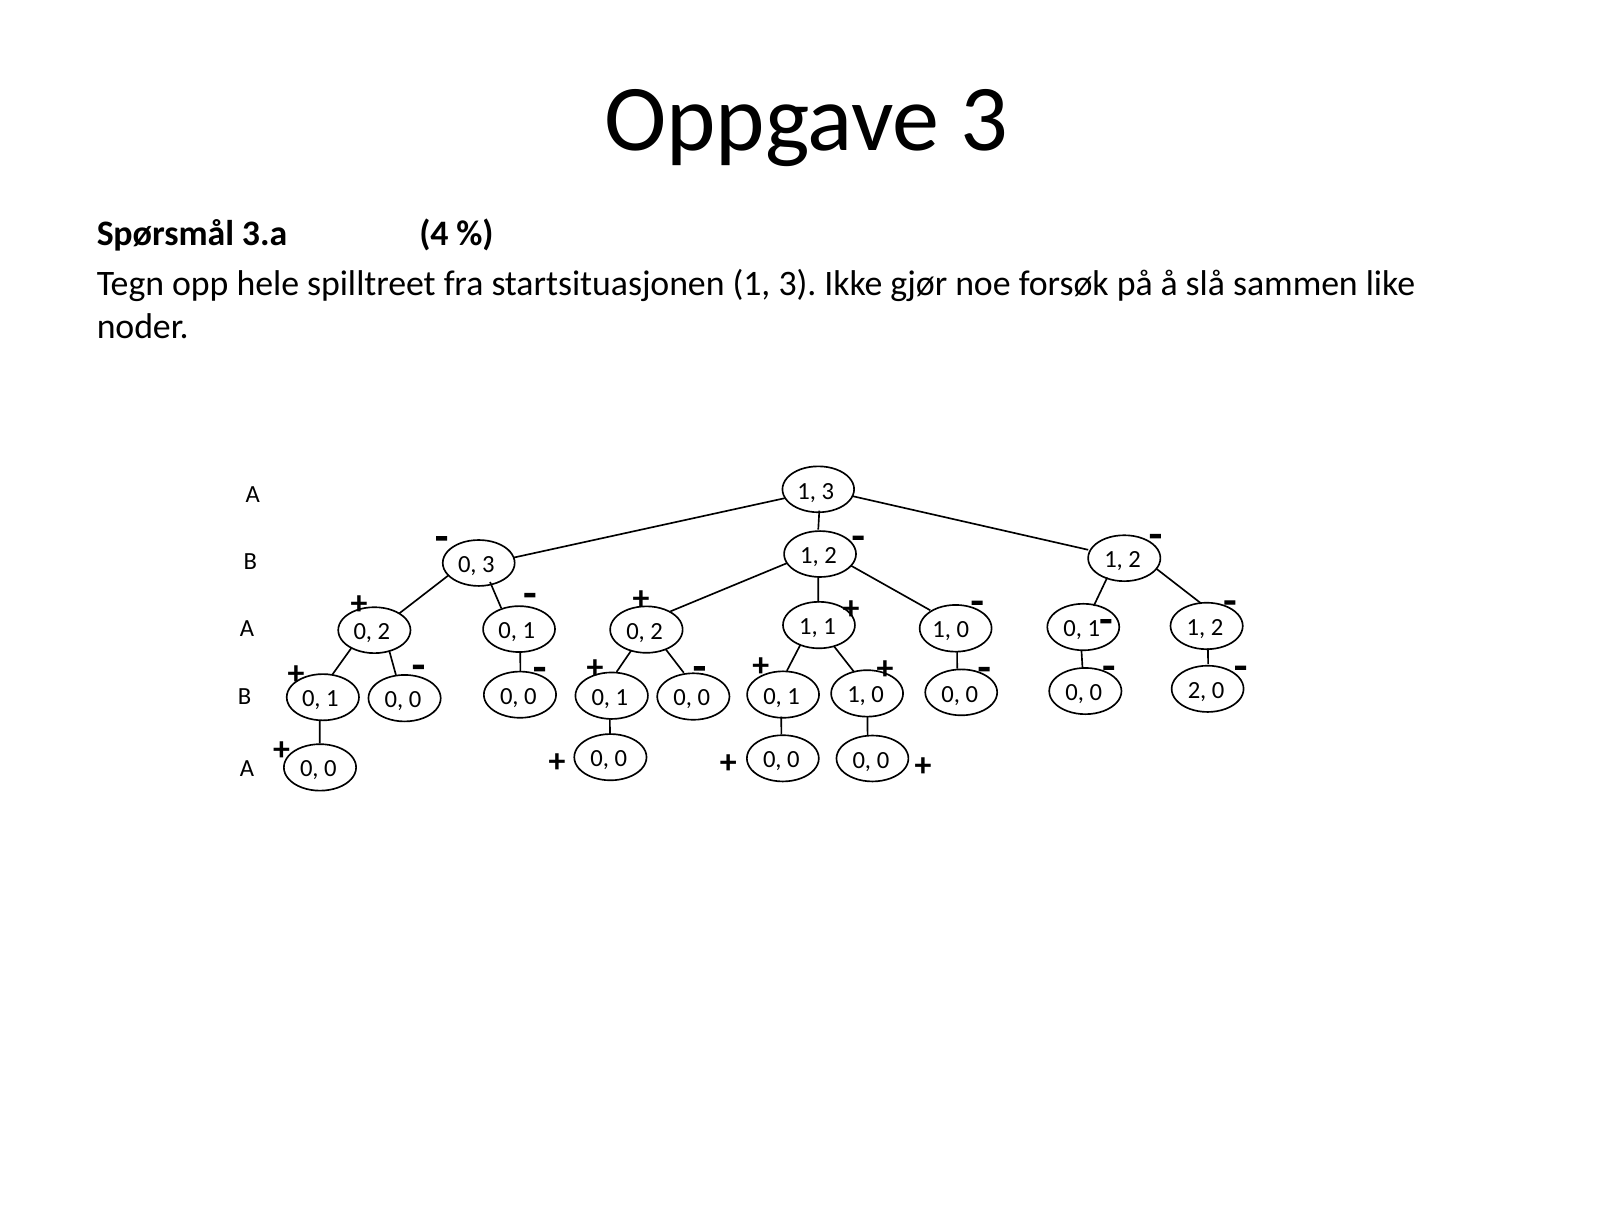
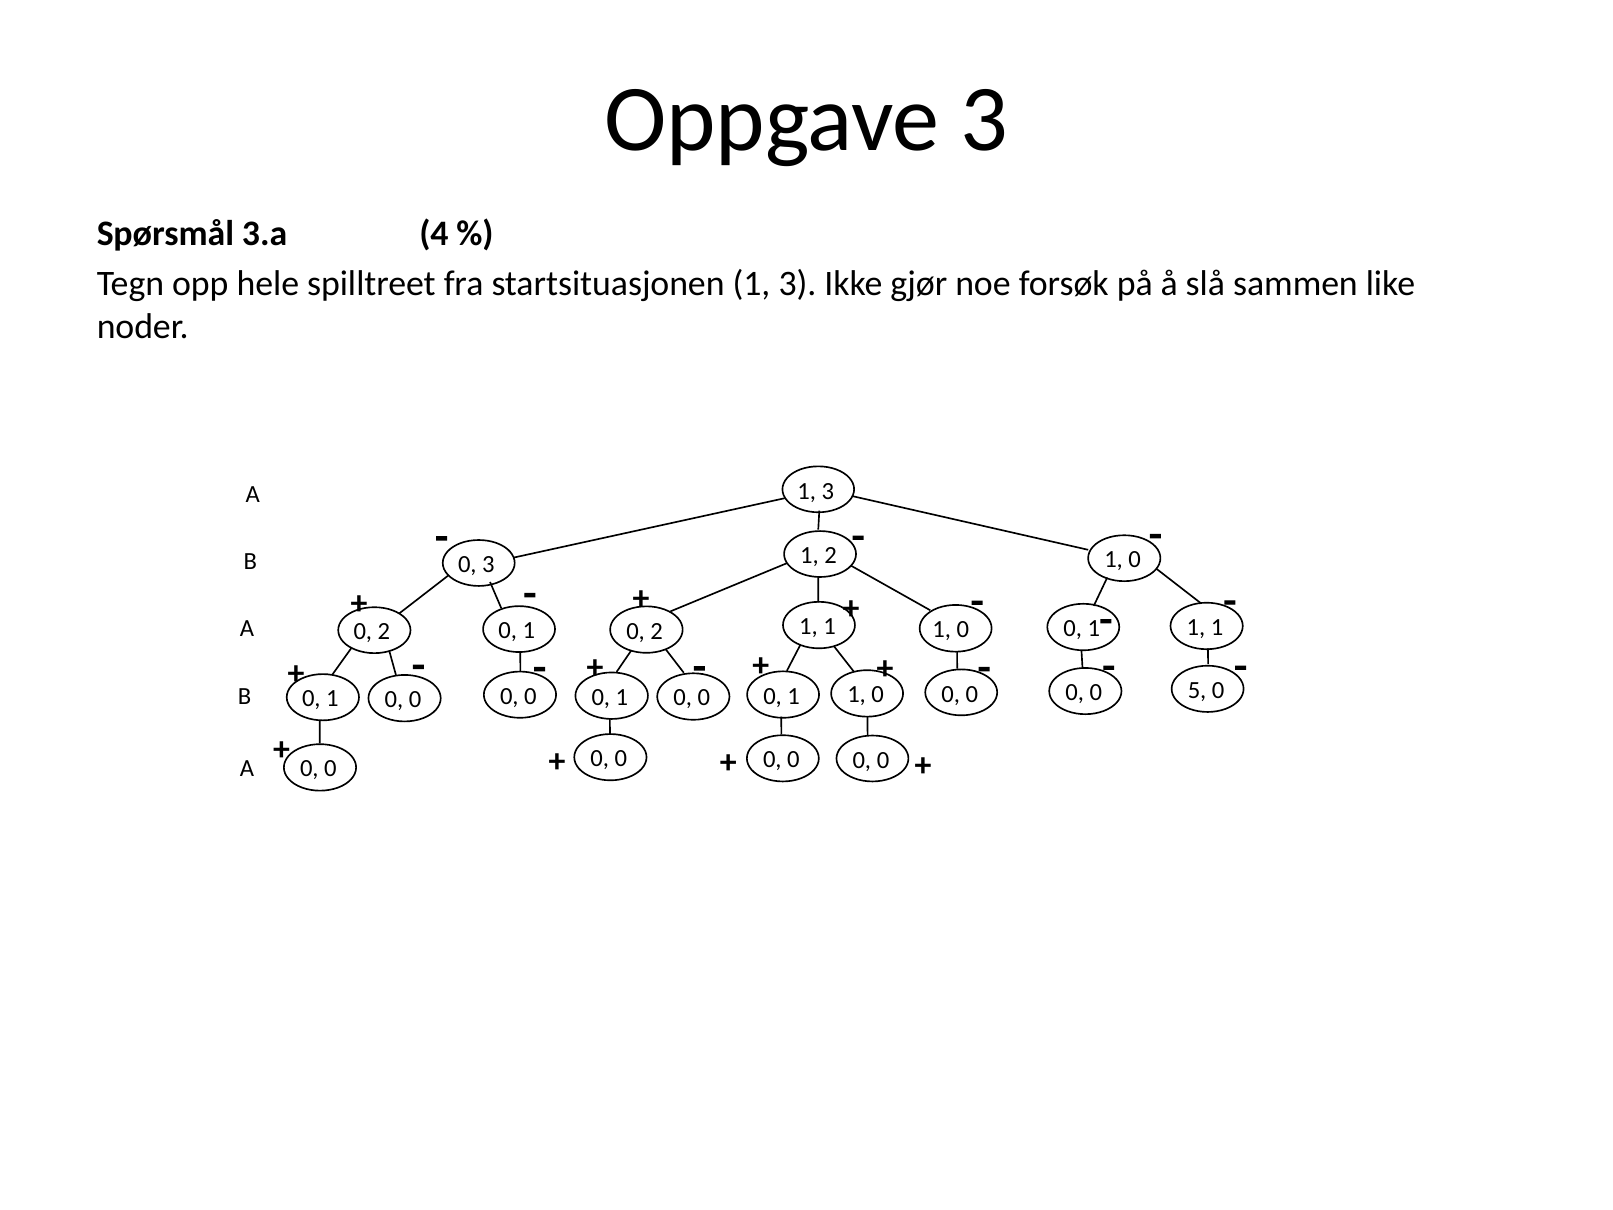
2 1 2: 2 -> 0 (1135, 560)
2: 2 -> 1 (1217, 627)
2: 2 -> 5 (1197, 690)
